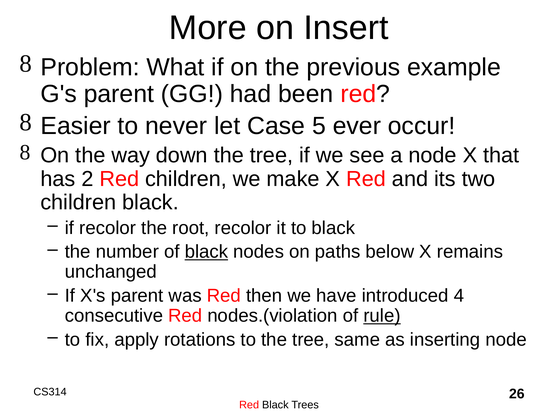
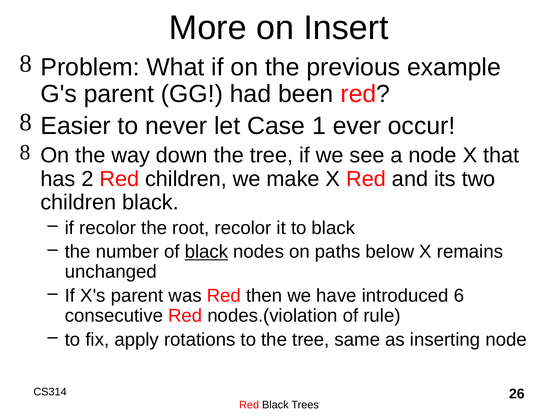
5: 5 -> 1 (319, 126)
4: 4 -> 6 (459, 295)
rule underline: present -> none (382, 315)
